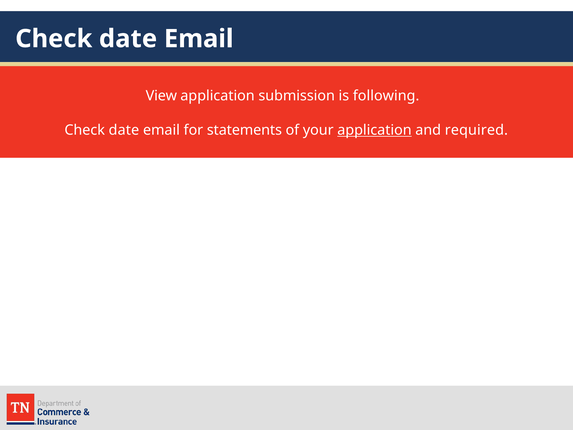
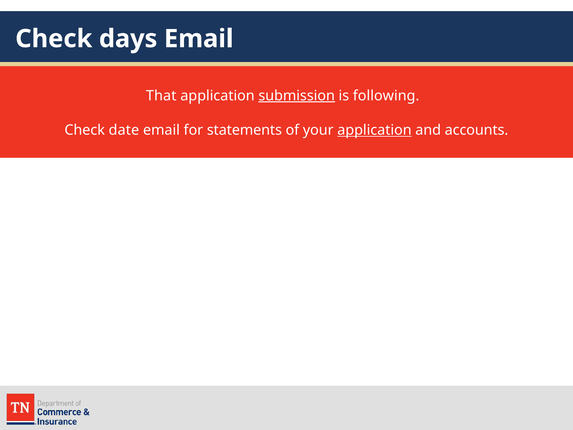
date: date -> days (128, 39)
View: View -> That (161, 96)
submission underline: none -> present (297, 96)
required: required -> accounts (476, 130)
